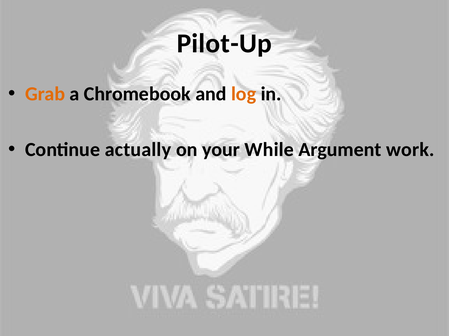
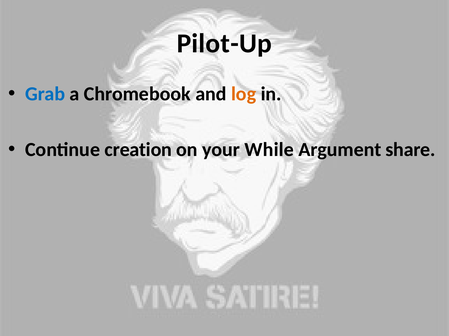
Grab colour: orange -> blue (45, 94)
actually: actually -> creation (138, 150)
work: work -> share (411, 150)
